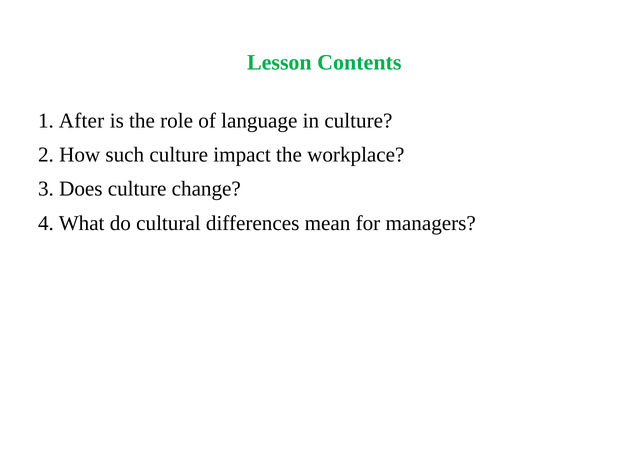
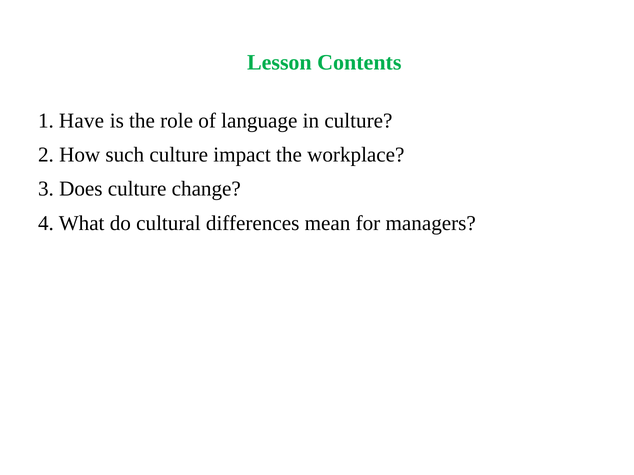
After: After -> Have (82, 121)
